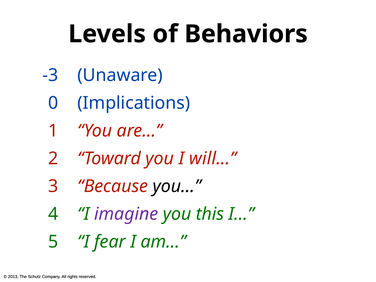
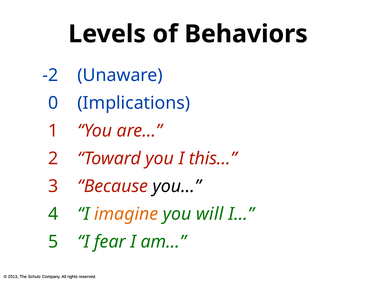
-3: -3 -> -2 (50, 75)
will…: will… -> this… (213, 159)
imagine colour: purple -> orange (126, 214)
this: this -> will (210, 214)
